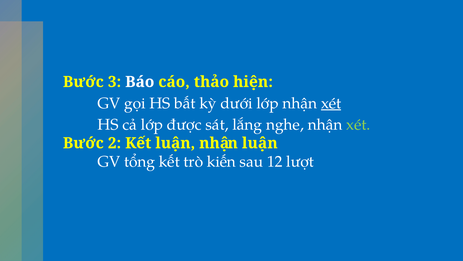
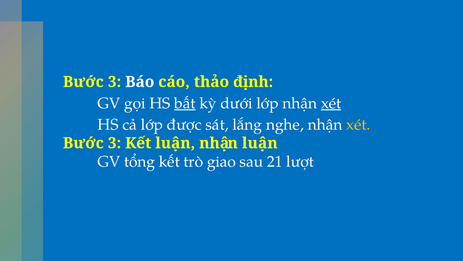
hiện: hiện -> định (253, 82)
bất underline: none -> present (185, 103)
xét colour: light green -> yellow (358, 124)
2: 2 -> 3 (114, 143)
kiến: kiến -> giao (221, 161)
12: 12 -> 21 (275, 161)
